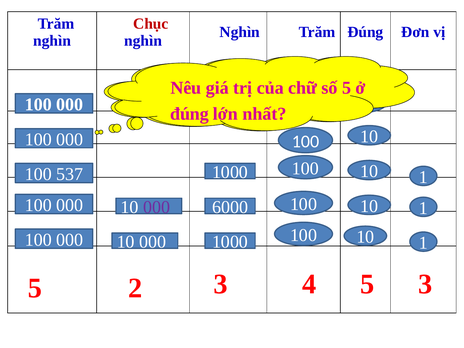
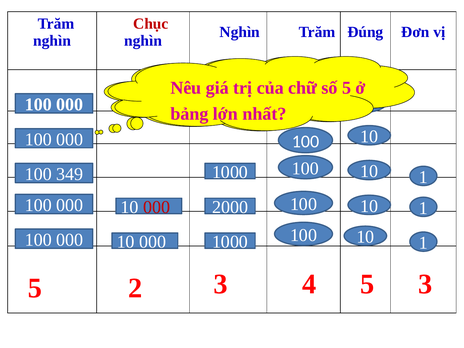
đúng: đúng -> bảng (189, 114)
537: 537 -> 349 (70, 174)
000 colour: purple -> red (157, 207)
6000: 6000 -> 2000 (230, 207)
